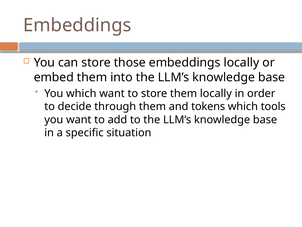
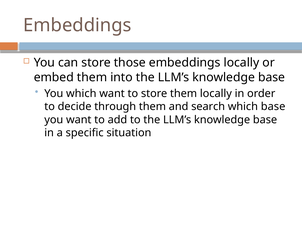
tokens: tokens -> search (208, 106)
which tools: tools -> base (273, 106)
